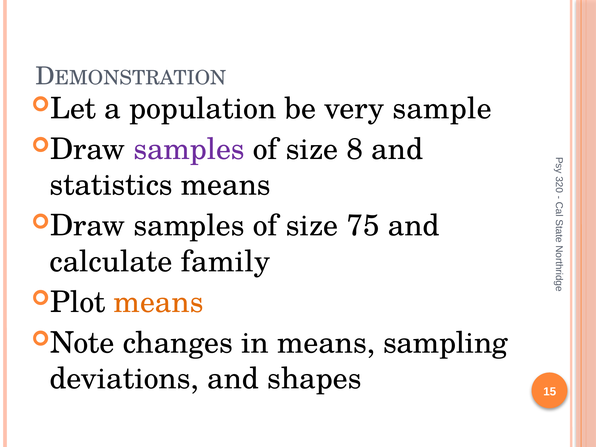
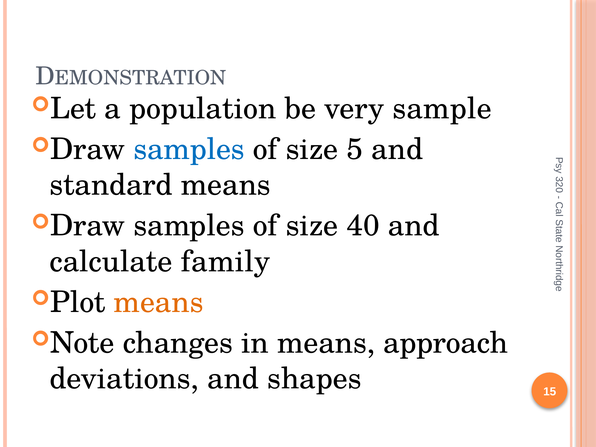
samples colour: purple -> blue (189, 149)
8: 8 -> 5 (355, 149)
statistics: statistics -> standard (111, 185)
75: 75 -> 40 (363, 226)
sampling: sampling -> approach (446, 343)
